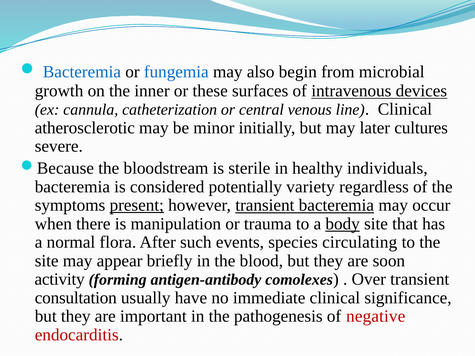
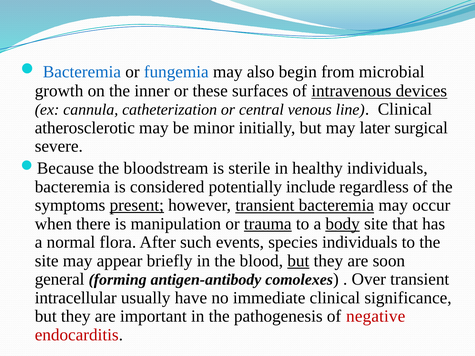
cultures: cultures -> surgical (421, 128)
variety: variety -> include (311, 187)
trauma underline: none -> present (268, 224)
species circulating: circulating -> individuals (360, 242)
but underline: none -> present (298, 261)
activity: activity -> general (60, 279)
consultation: consultation -> intracellular (76, 298)
